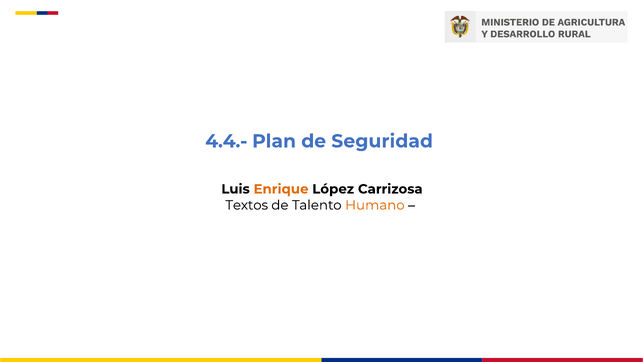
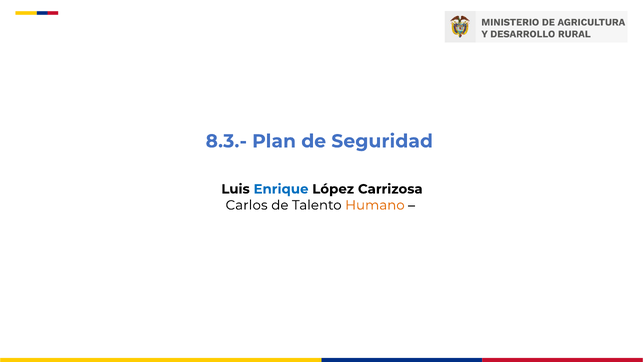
4.4.-: 4.4.- -> 8.3.- (226, 141)
Enrique colour: orange -> blue (281, 189)
Textos: Textos -> Carlos (247, 205)
